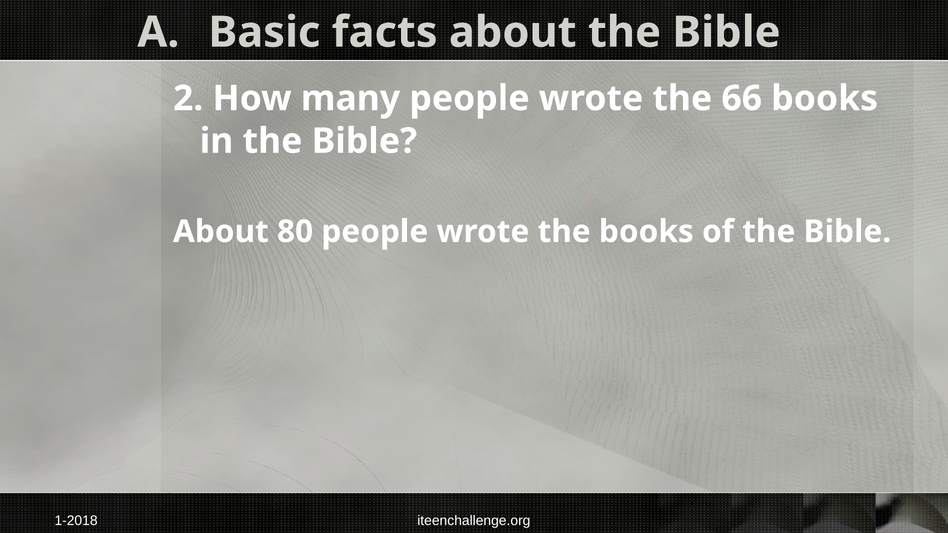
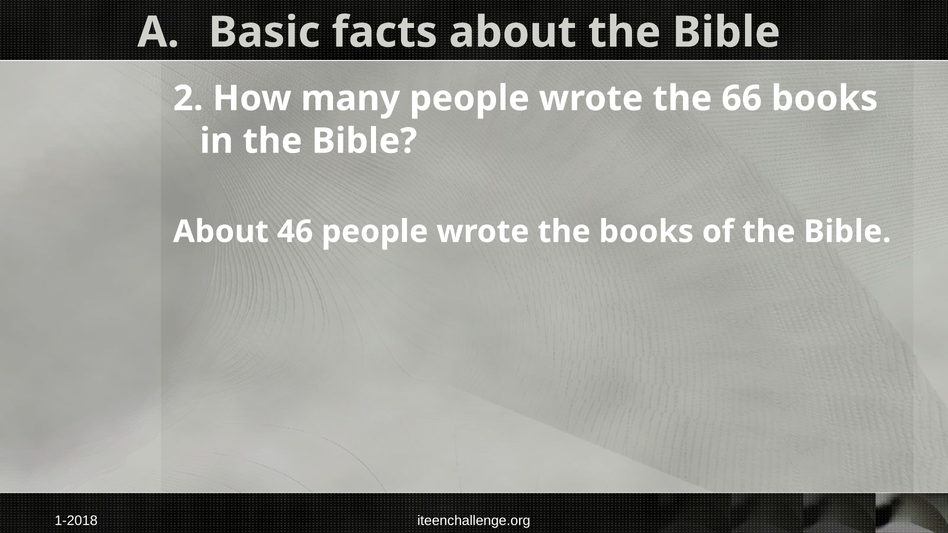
80: 80 -> 46 (295, 232)
